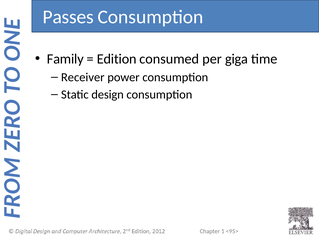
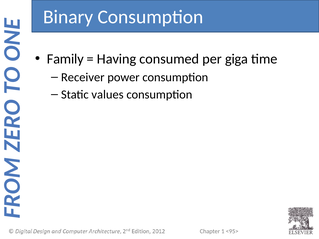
Passes: Passes -> Binary (68, 17)
Edition: Edition -> Having (117, 59)
design: design -> values (108, 95)
